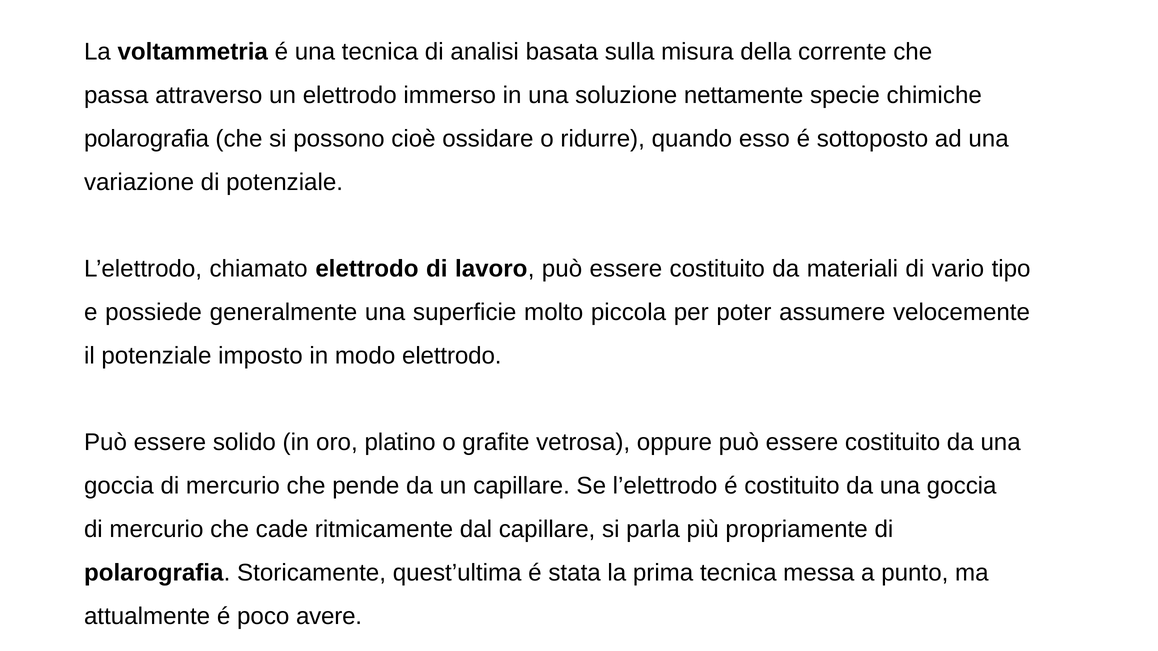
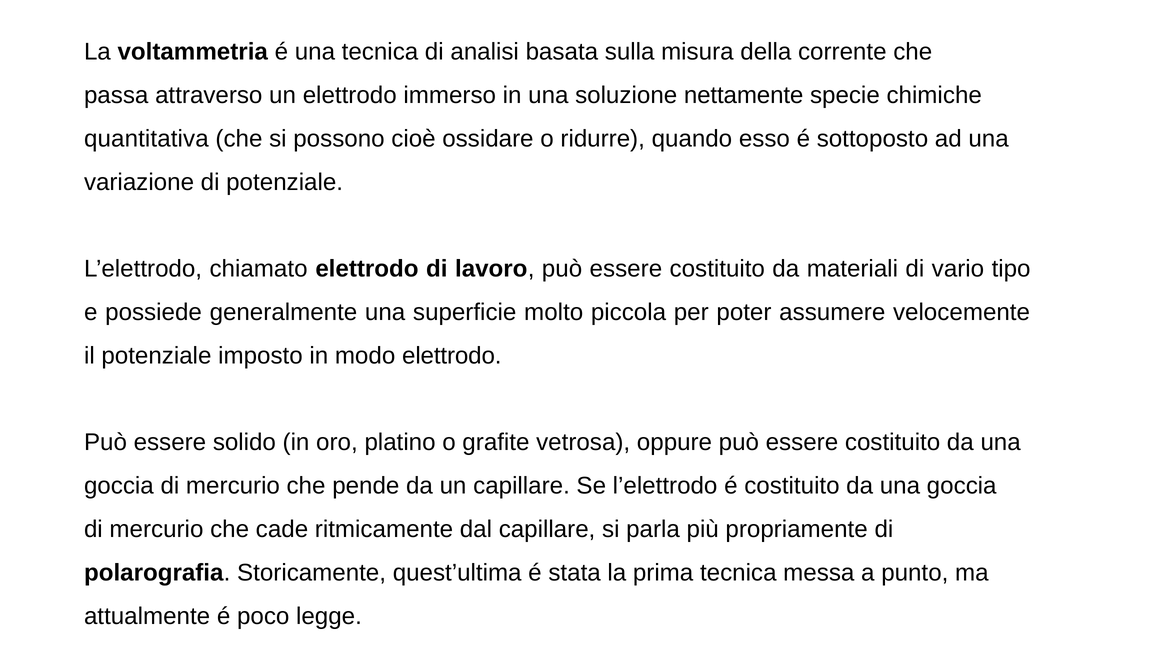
polarografia: polarografia -> quantitativa (146, 139)
avere: avere -> legge (329, 616)
